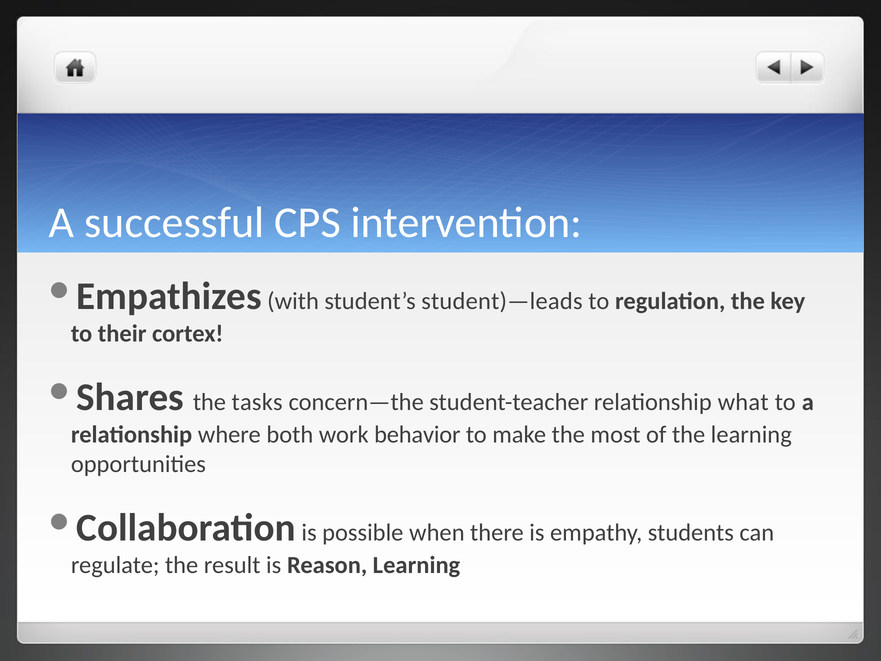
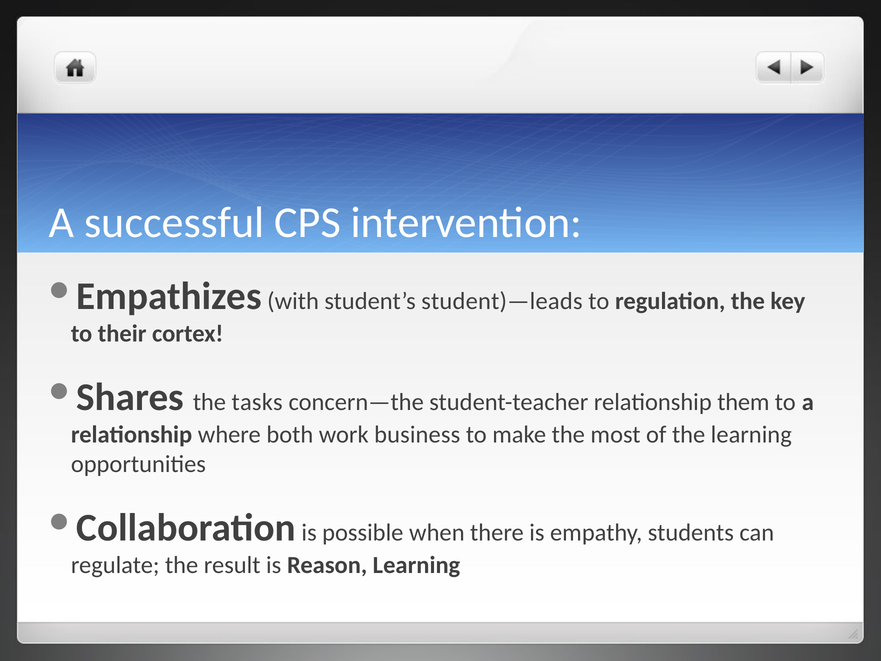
what: what -> them (743, 402)
behavior: behavior -> business (417, 434)
